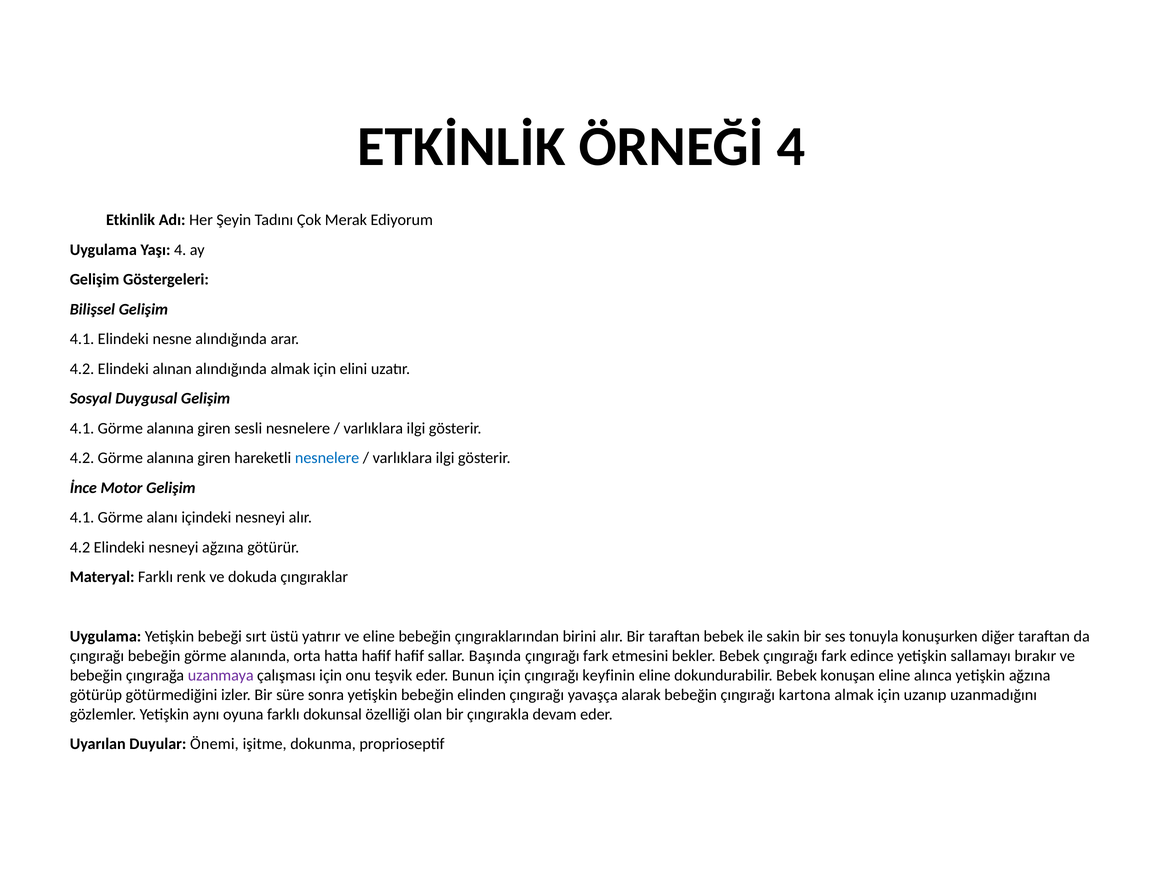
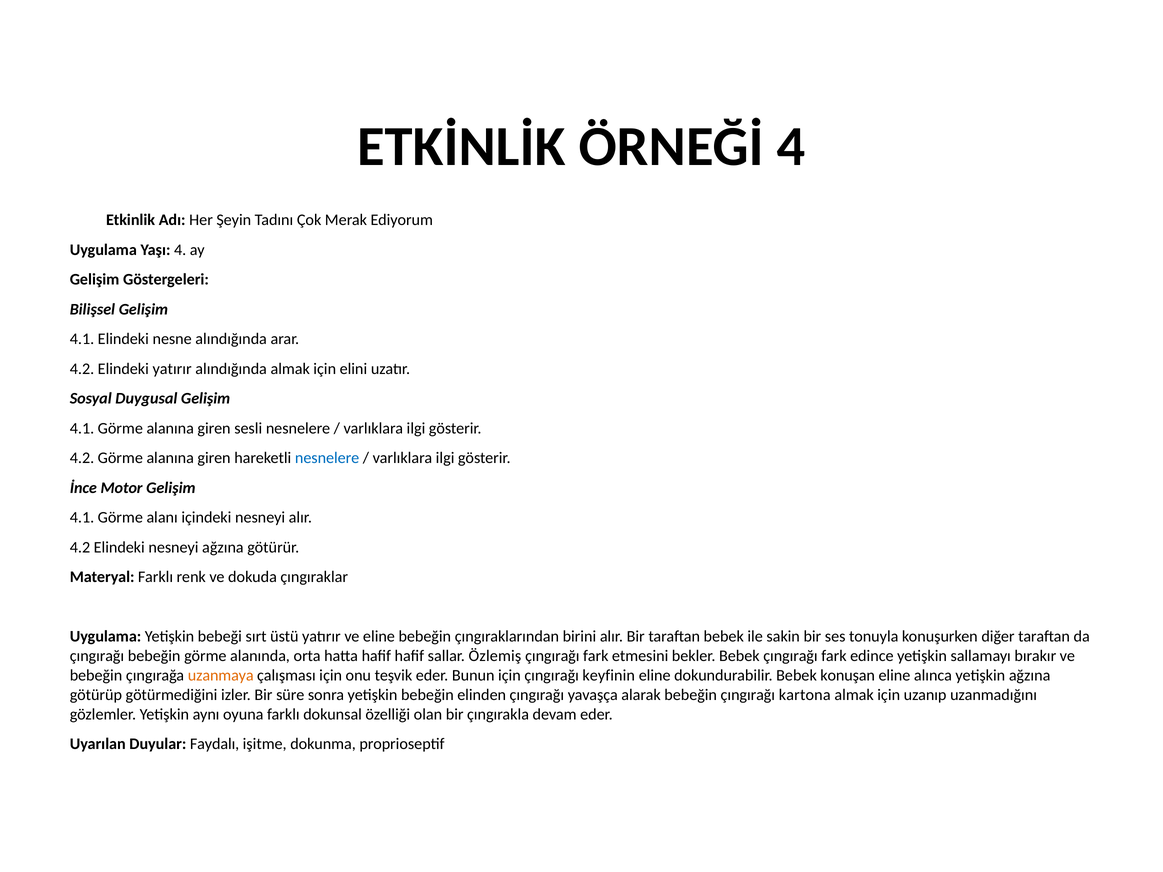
Elindeki alınan: alınan -> yatırır (172, 369)
Başında: Başında -> Özlemiş (495, 656)
uzanmaya colour: purple -> orange (221, 676)
Önemi: Önemi -> Faydalı (215, 744)
